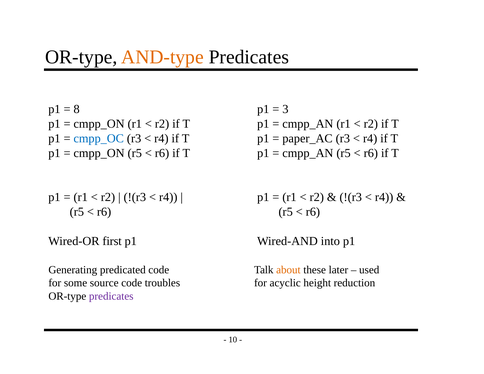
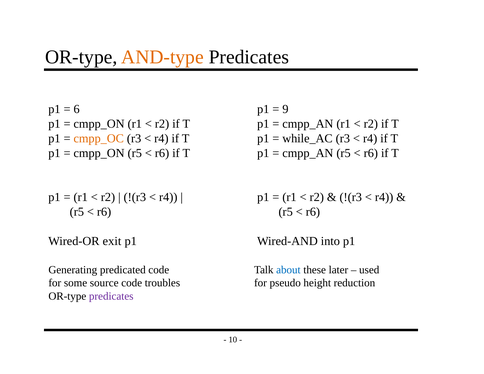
8: 8 -> 6 (77, 109)
3: 3 -> 9 (285, 109)
cmpp_OC colour: blue -> orange (99, 139)
paper_AC: paper_AC -> while_AC (307, 139)
first: first -> exit (112, 241)
about colour: orange -> blue (288, 270)
acyclic: acyclic -> pseudo (285, 283)
